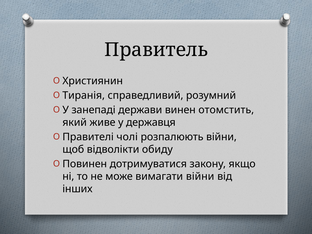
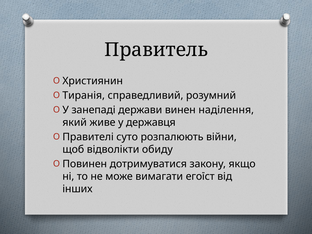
отомстить: отомстить -> наділення (226, 110)
чолі: чолі -> суто (127, 137)
вимагати війни: війни -> егоїст (200, 177)
